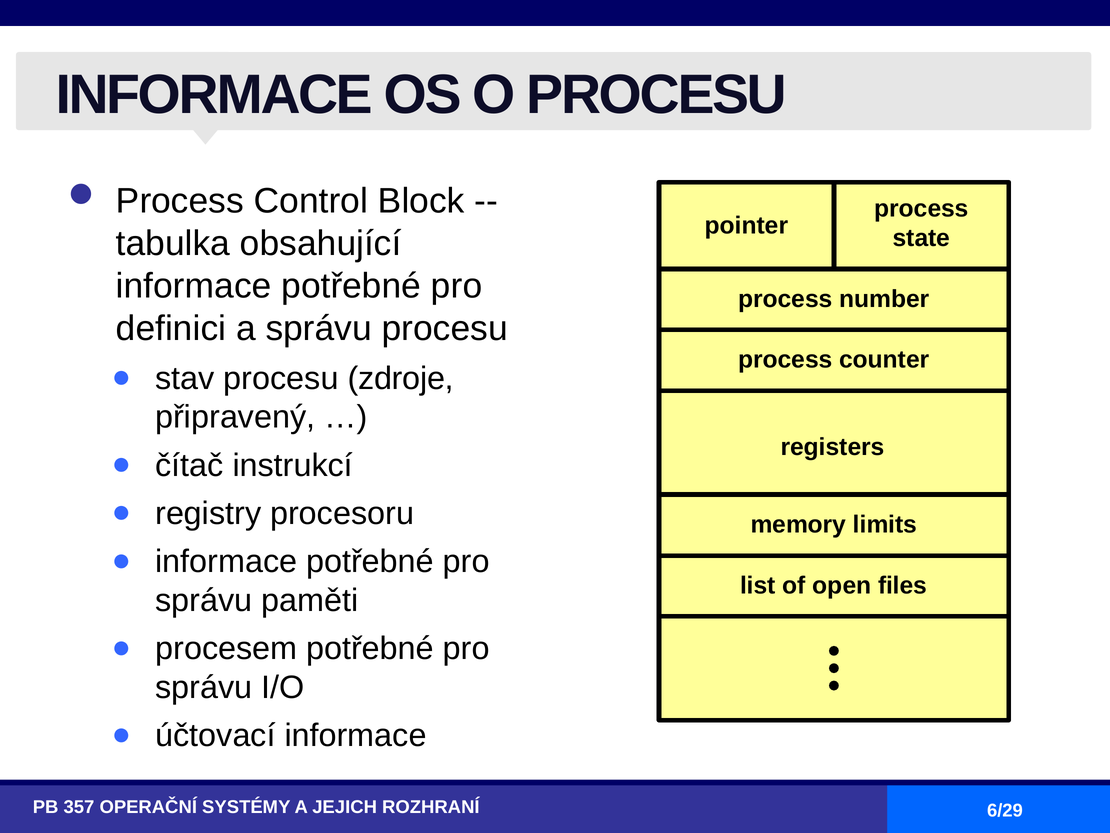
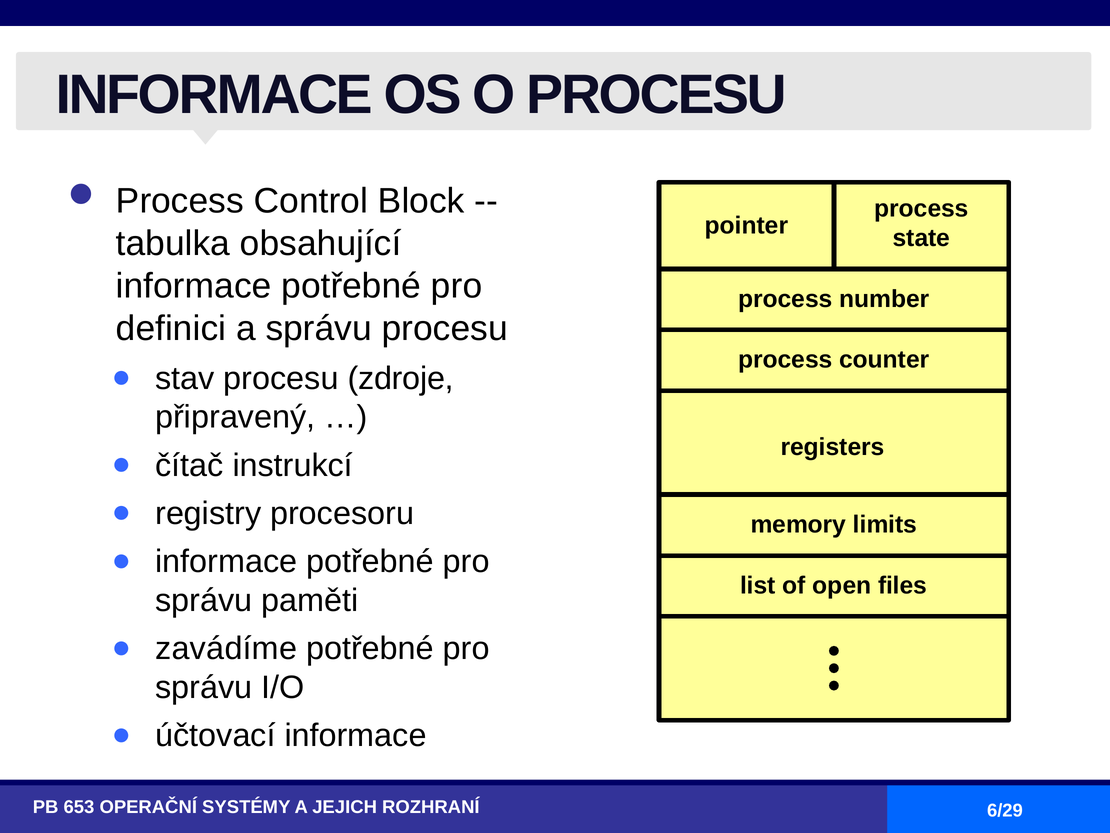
procesem: procesem -> zavádíme (226, 648)
357: 357 -> 653 (79, 807)
